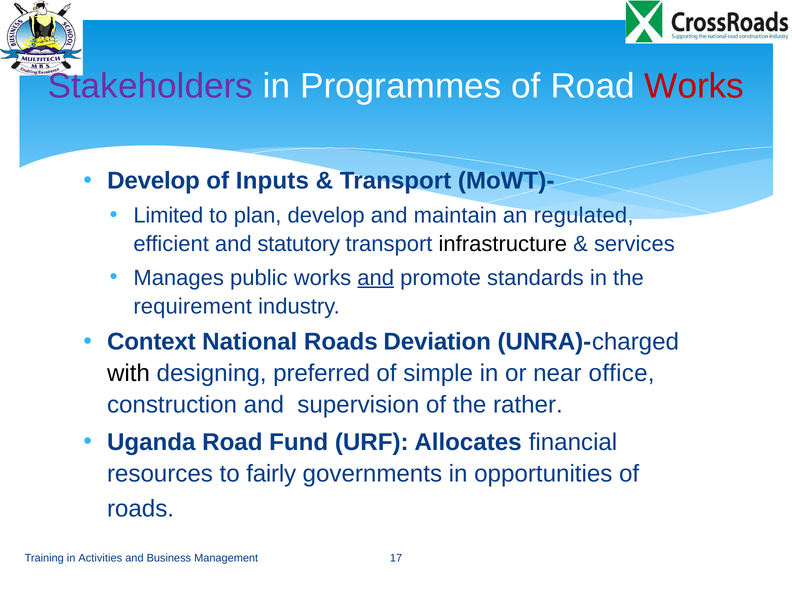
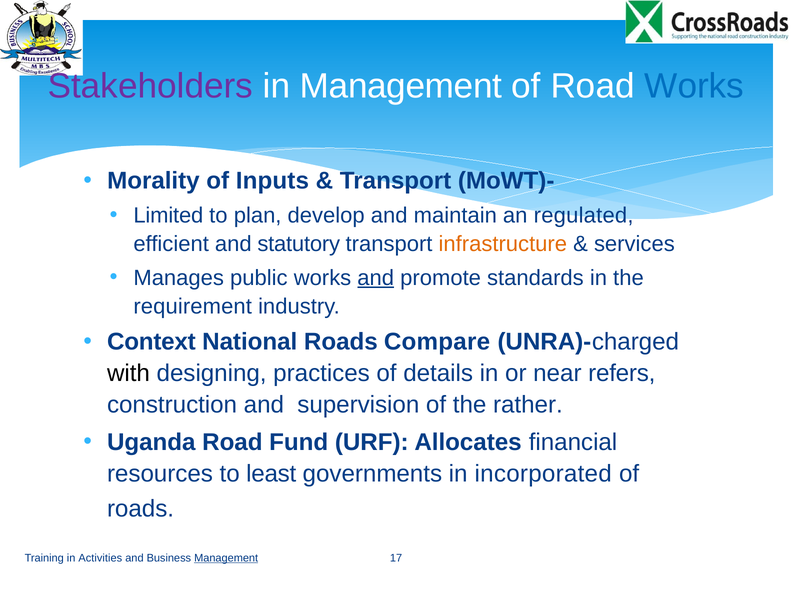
in Programmes: Programmes -> Management (401, 86)
Works colour: red -> blue (694, 86)
Develop: Develop -> Morality (153, 181)
infrastructure colour: black -> orange (503, 244)
Deviation: Deviation -> Compare (437, 342)
preferred: preferred -> practices (322, 373)
simple: simple -> details (438, 373)
office: office -> refers (622, 373)
fairly: fairly -> least (271, 474)
opportunities: opportunities -> incorporated (543, 474)
Management underline: none -> present (226, 558)
